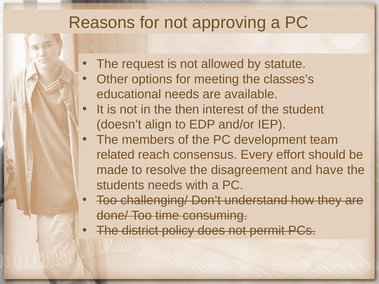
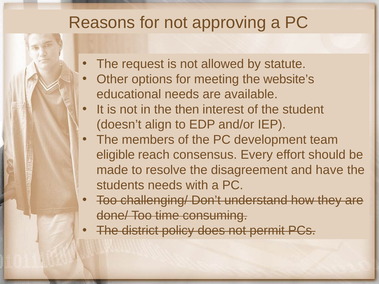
classes’s: classes’s -> website’s (289, 79)
related: related -> eligible (116, 155)
